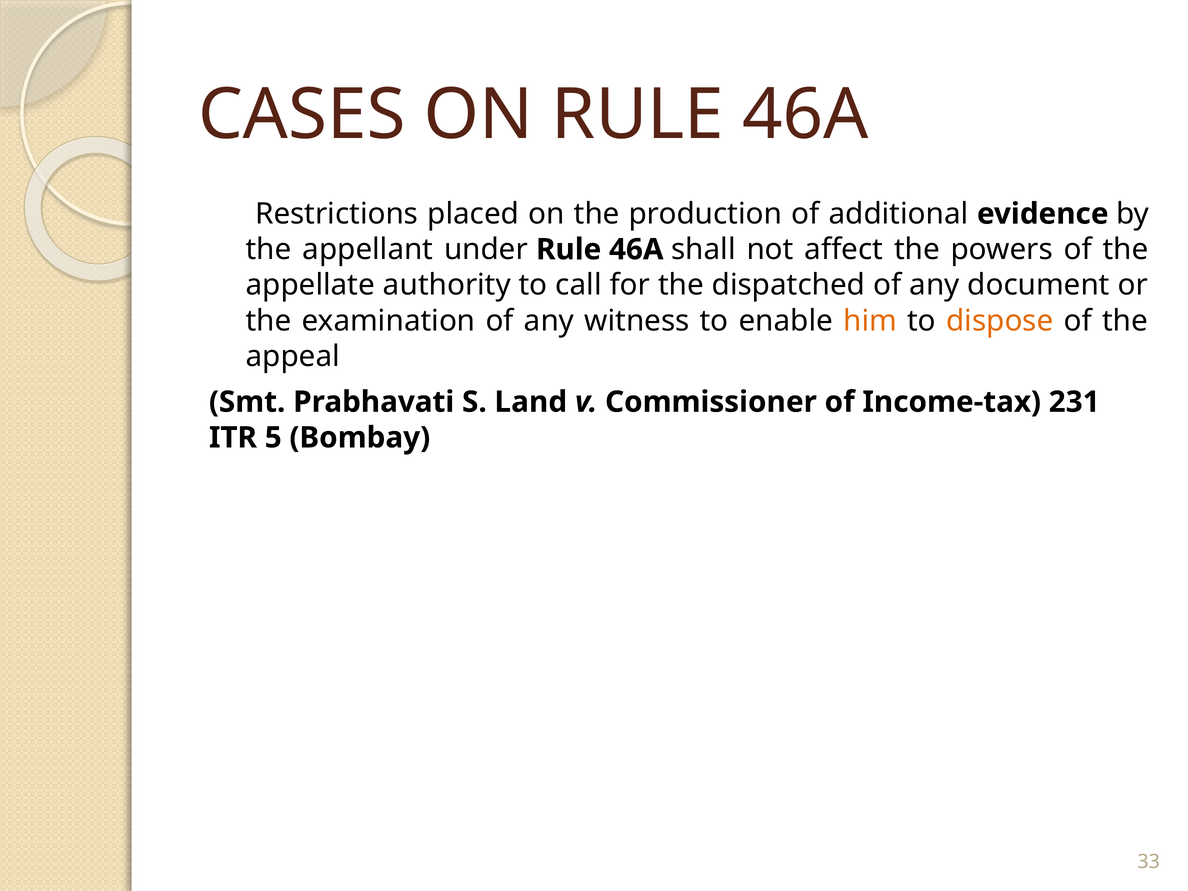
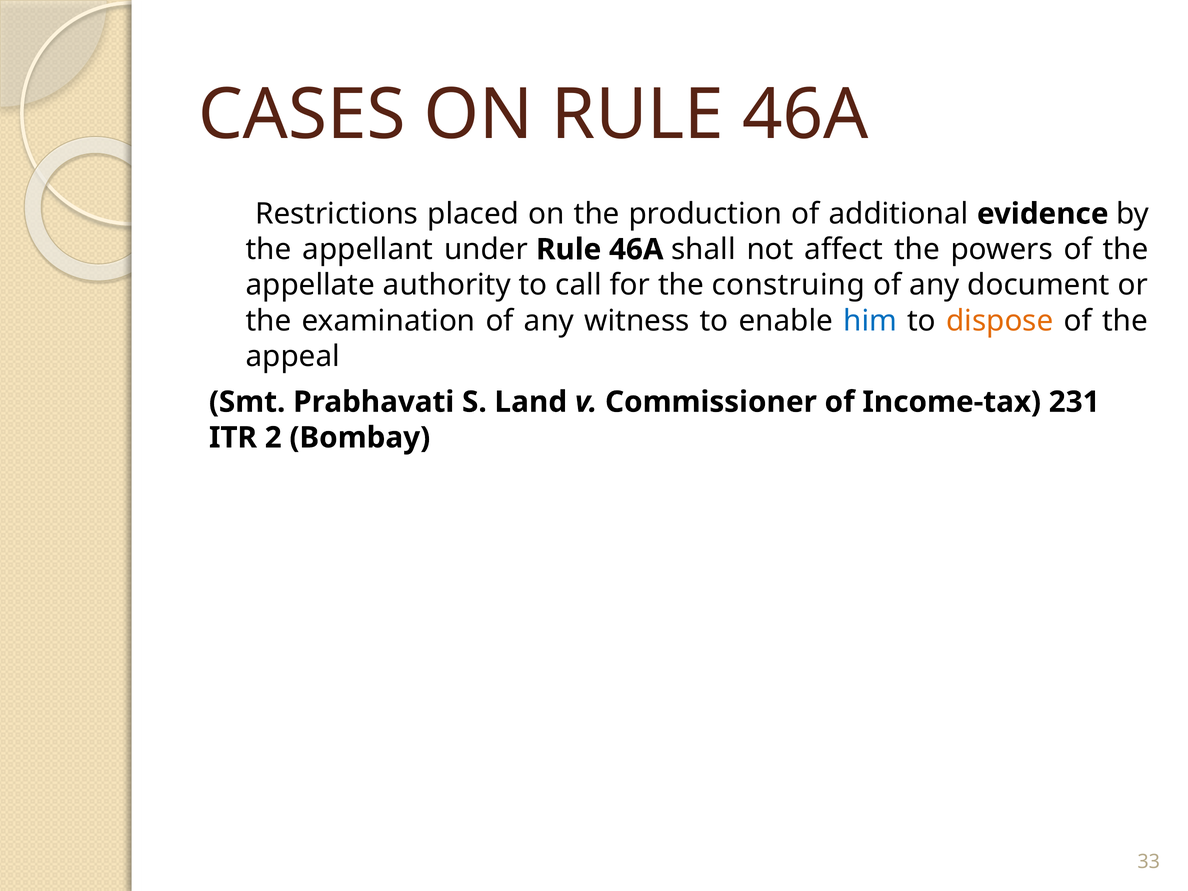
dispatched: dispatched -> construing (788, 285)
him colour: orange -> blue (870, 321)
5: 5 -> 2 (273, 438)
